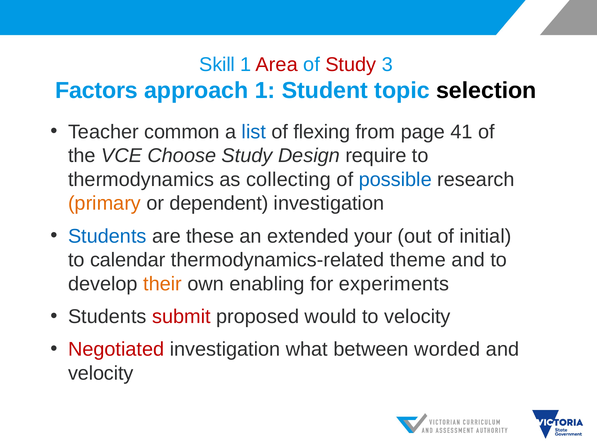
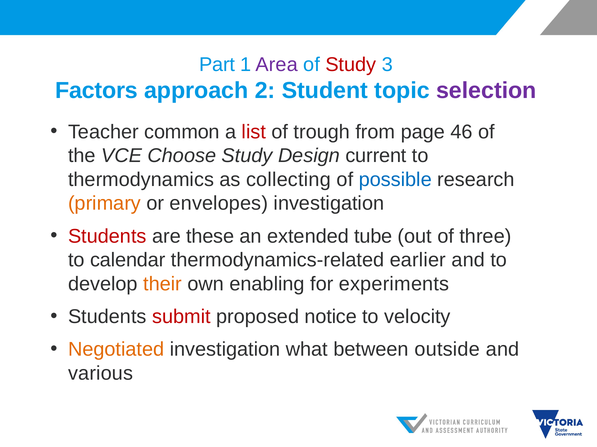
Skill: Skill -> Part (217, 65)
Area colour: red -> purple (277, 65)
approach 1: 1 -> 2 (265, 91)
selection colour: black -> purple (486, 91)
list colour: blue -> red (254, 132)
flexing: flexing -> trough (322, 132)
41: 41 -> 46 (462, 132)
require: require -> current (376, 156)
dependent: dependent -> envelopes (219, 204)
Students colour: blue -> red (107, 237)
your: your -> tube (373, 237)
initial: initial -> three (485, 237)
theme: theme -> earlier (418, 260)
would: would -> notice (331, 317)
Negotiated colour: red -> orange (116, 350)
worded: worded -> outside (447, 350)
velocity: velocity -> various (101, 374)
